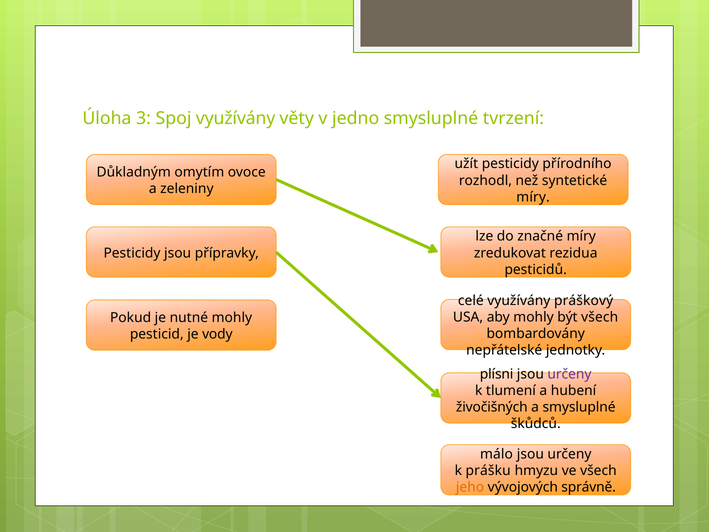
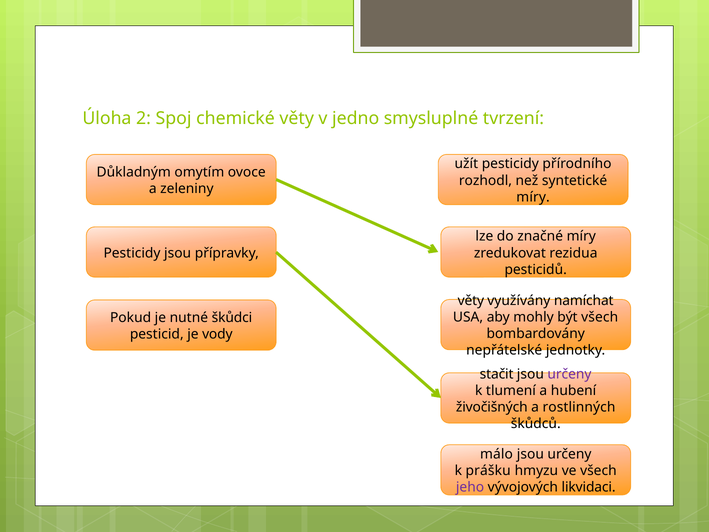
3: 3 -> 2 (143, 118)
Spoj využívány: využívány -> chemické (235, 118)
celé: celé -> věty (471, 301)
práškový: práškový -> namíchat (584, 301)
nutné mohly: mohly -> škůdci (232, 318)
plísni: plísni -> stačit (497, 374)
a smysluplné: smysluplné -> rostlinných (579, 407)
jeho colour: orange -> purple (470, 487)
správně: správně -> likvidaci (589, 487)
